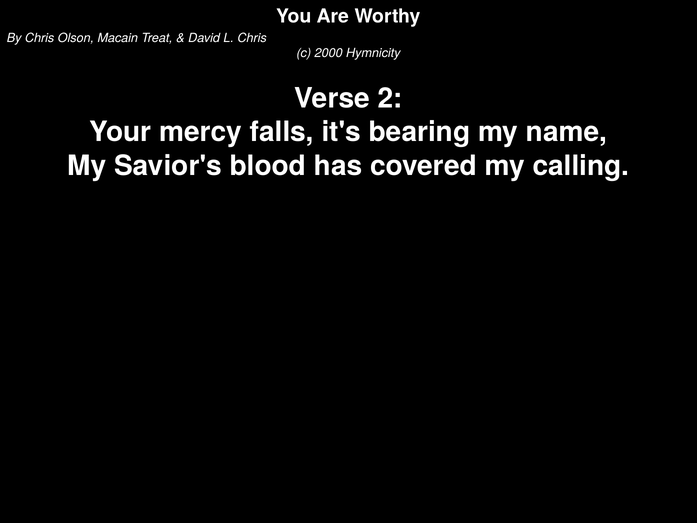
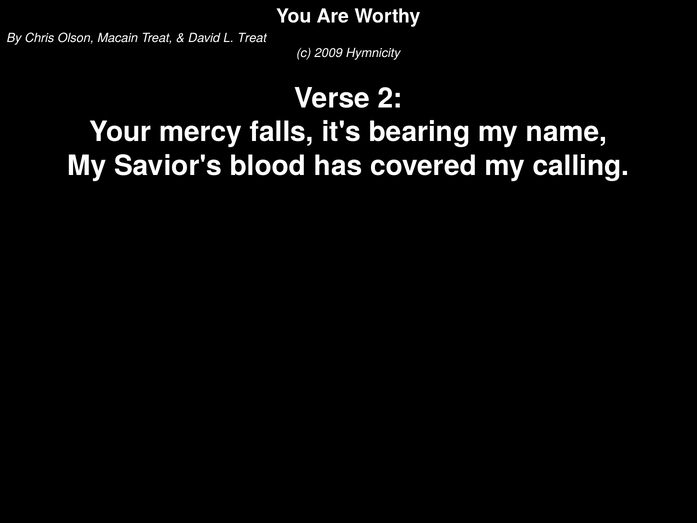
L Chris: Chris -> Treat (252, 38)
2000: 2000 -> 2009 (329, 53)
